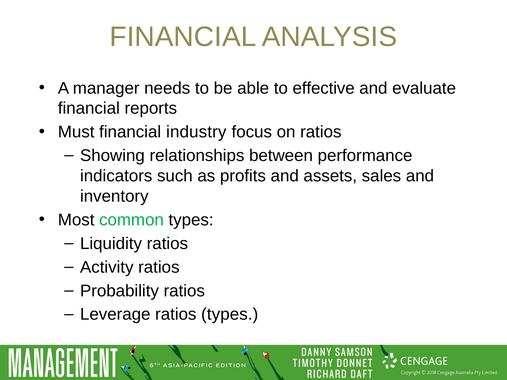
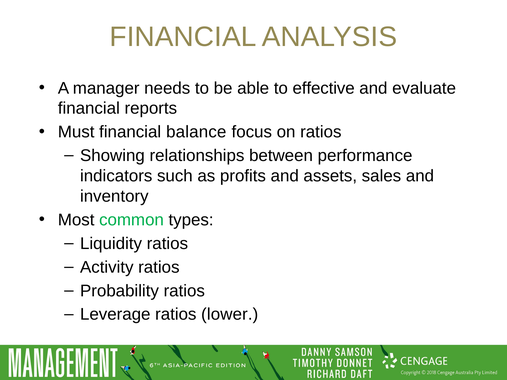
industry: industry -> balance (196, 132)
ratios types: types -> lower (230, 315)
